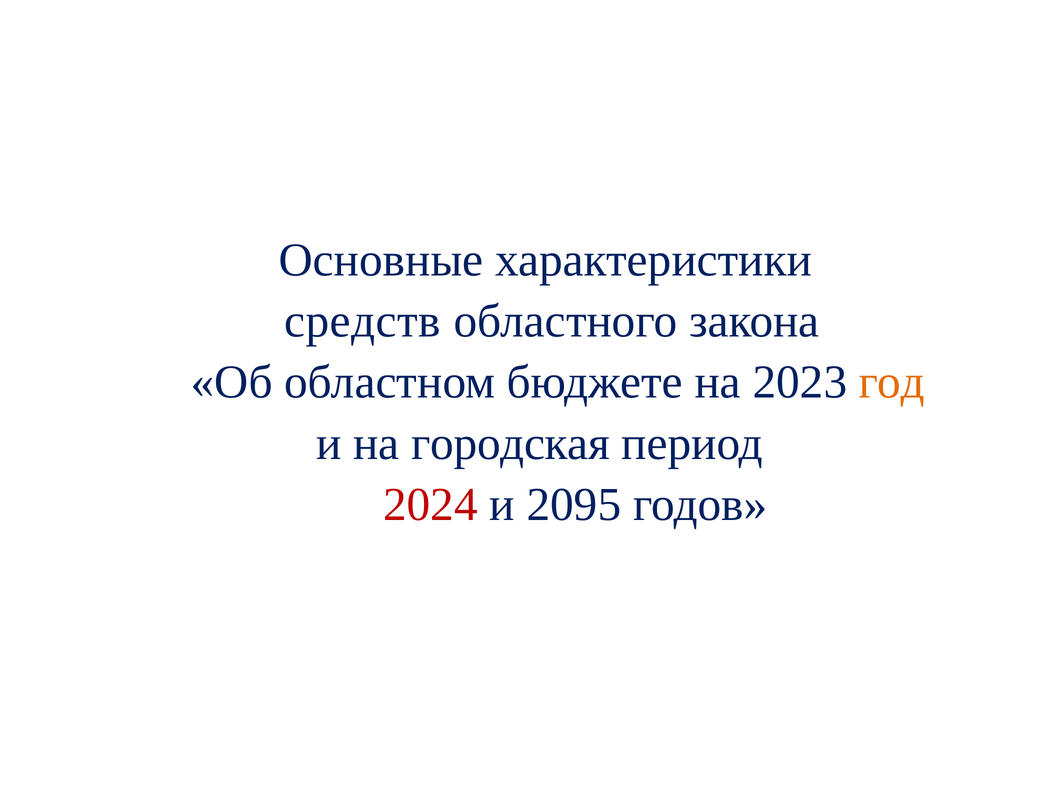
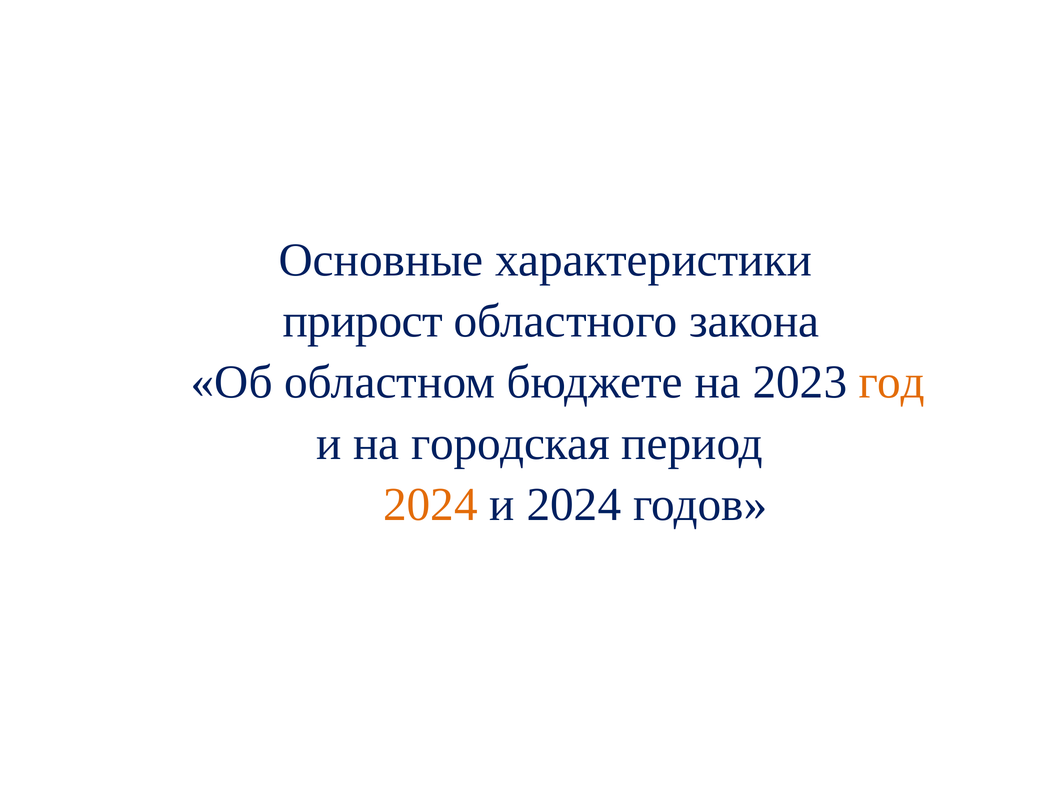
средств: средств -> прирост (363, 321)
2024 colour: red -> orange (430, 505)
и 2095: 2095 -> 2024 (574, 505)
